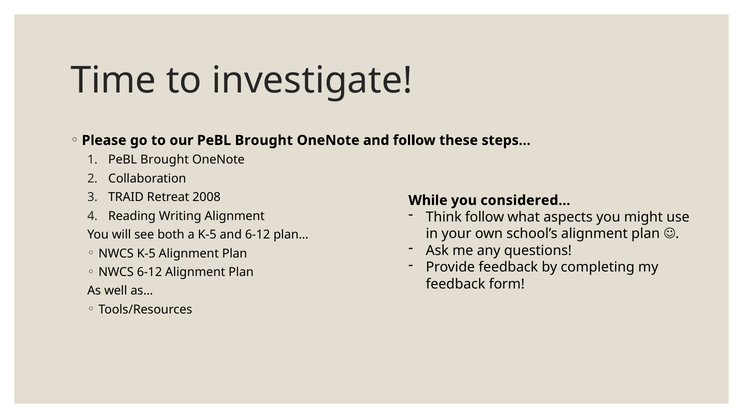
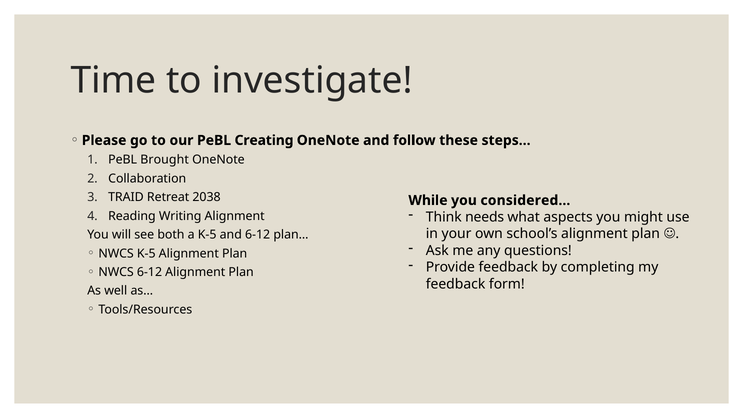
our PeBL Brought: Brought -> Creating (264, 140)
2008: 2008 -> 2038 (207, 197)
Think follow: follow -> needs (485, 217)
